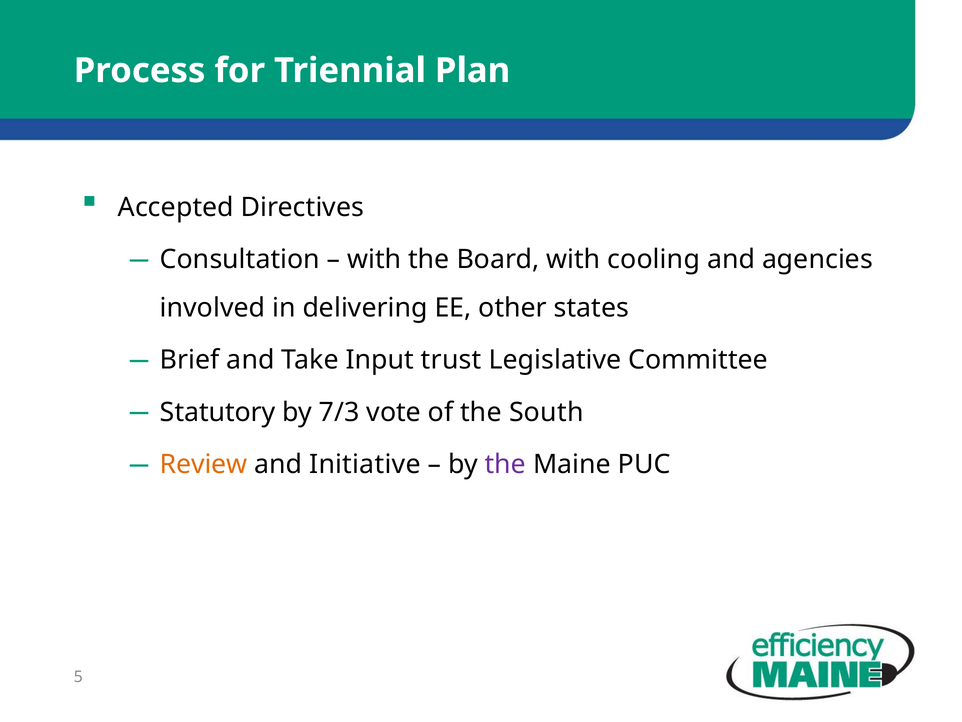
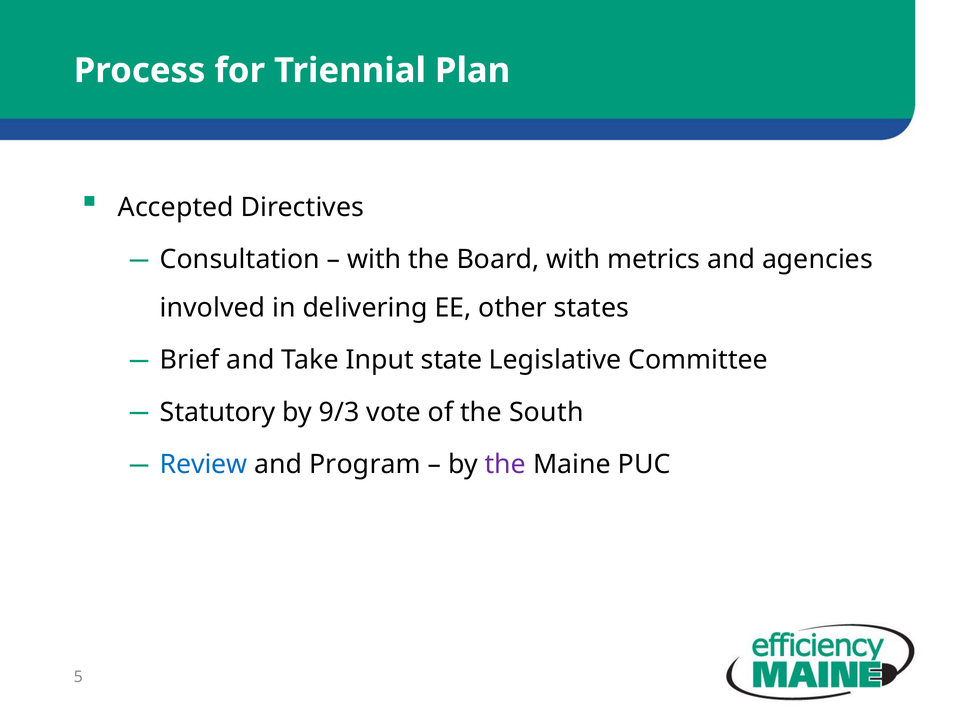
cooling: cooling -> metrics (654, 259)
trust: trust -> state (452, 360)
7/3: 7/3 -> 9/3 (339, 412)
Review colour: orange -> blue (204, 464)
Initiative: Initiative -> Program (365, 464)
